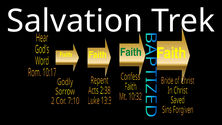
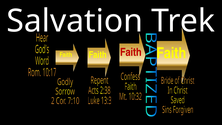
Faith colour: green -> red (131, 52)
